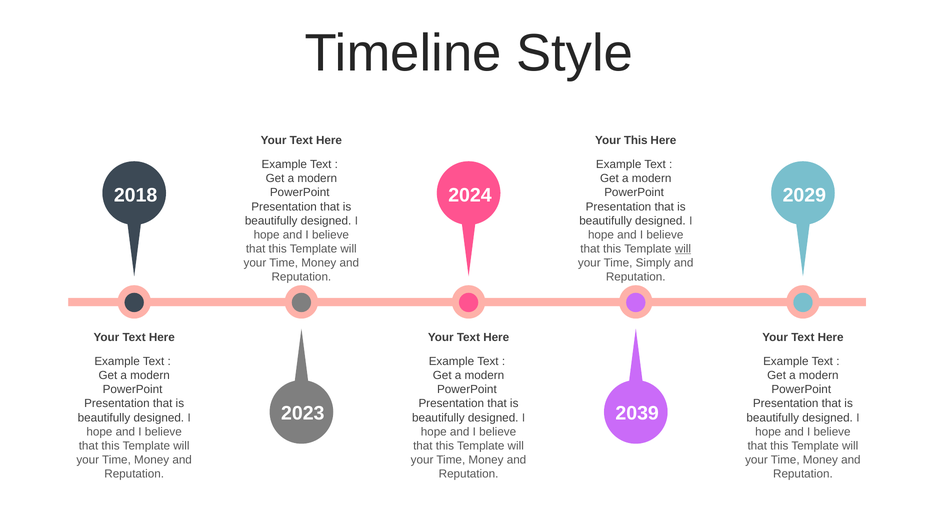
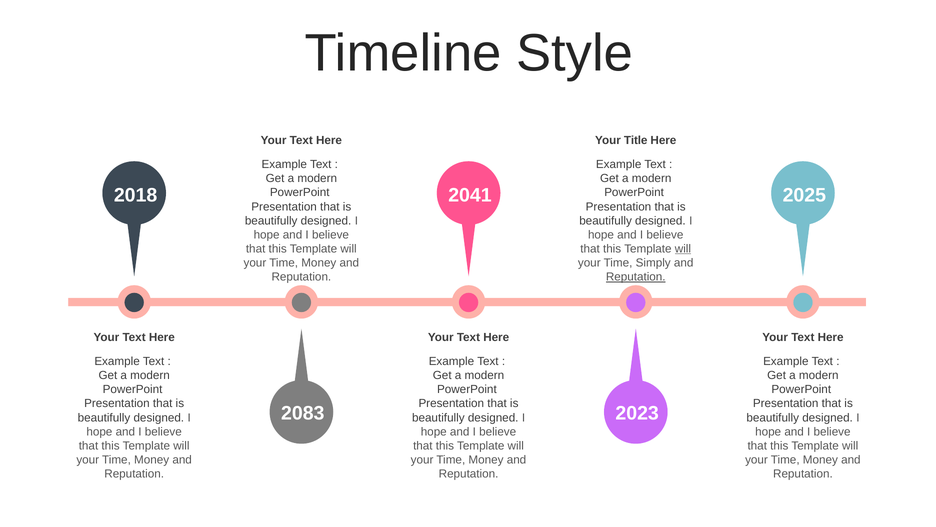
Your This: This -> Title (636, 140)
2024: 2024 -> 2041 (470, 195)
2029: 2029 -> 2025 (804, 195)
Reputation underline: none -> present (636, 277)
2023: 2023 -> 2083 (303, 413)
2039: 2039 -> 2023 (637, 413)
